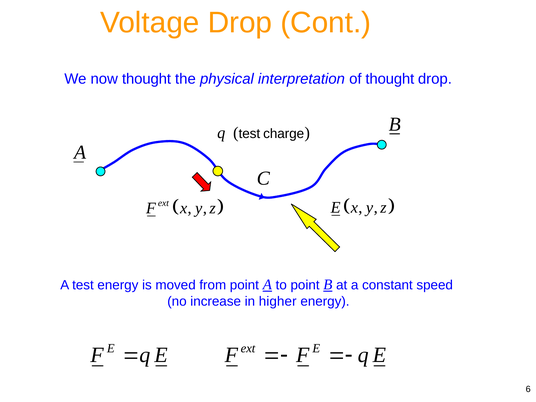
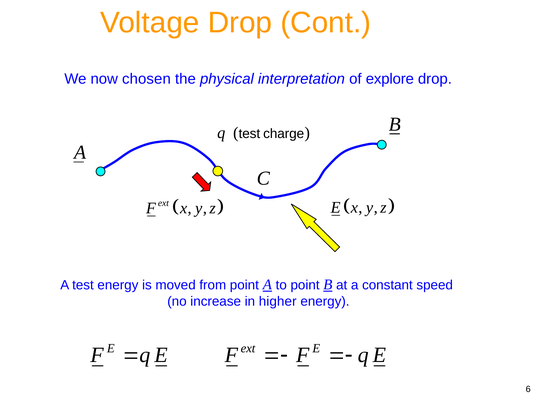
now thought: thought -> chosen (146, 79)
of thought: thought -> explore (390, 79)
